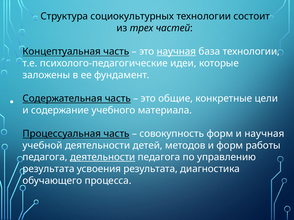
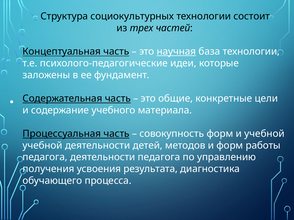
и научная: научная -> учебной (264, 134)
деятельности underline: present -> none (103, 158)
результата: результата -> получения (48, 169)
